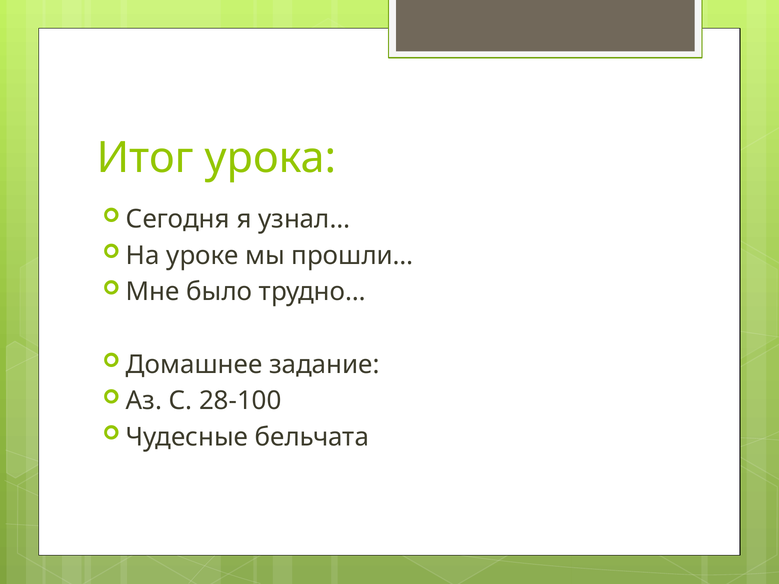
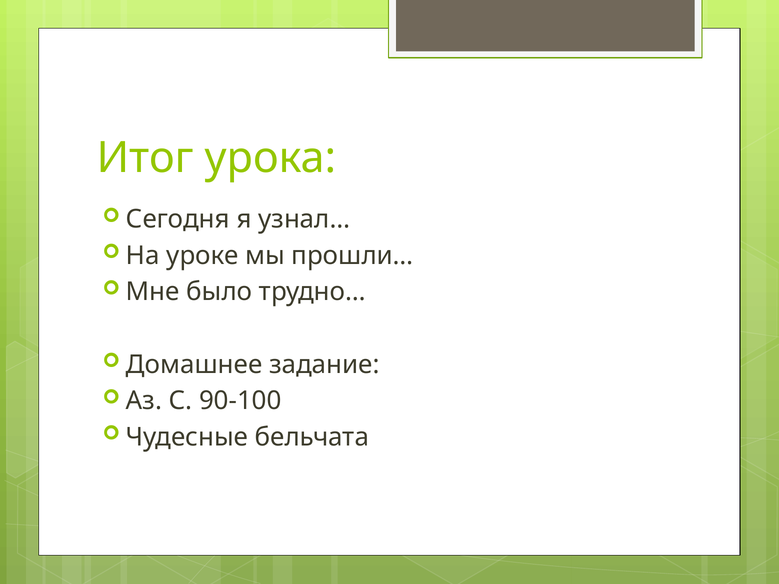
28-100: 28-100 -> 90-100 (240, 401)
